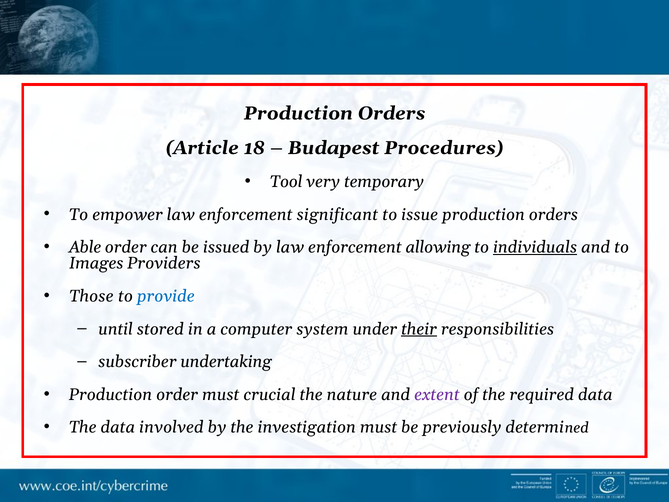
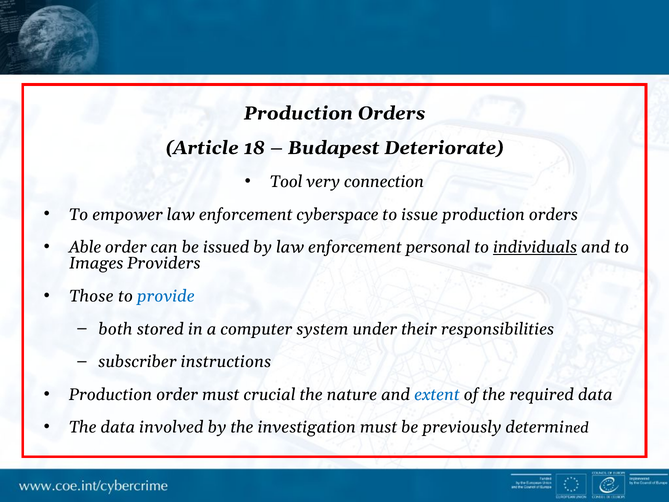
Procedures: Procedures -> Deteriorate (444, 148)
temporary: temporary -> connection (384, 182)
significant: significant -> cyberspace (338, 214)
allowing: allowing -> personal (438, 247)
until: until -> both (115, 329)
their underline: present -> none (419, 329)
undertaking: undertaking -> instructions (226, 362)
extent colour: purple -> blue (437, 394)
